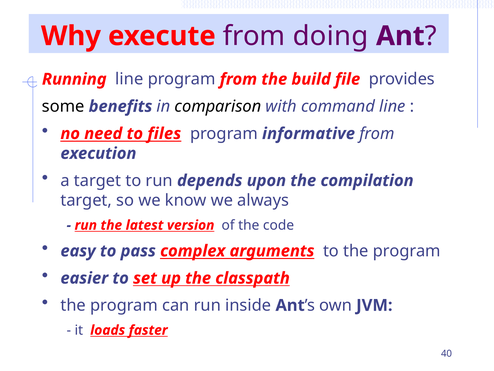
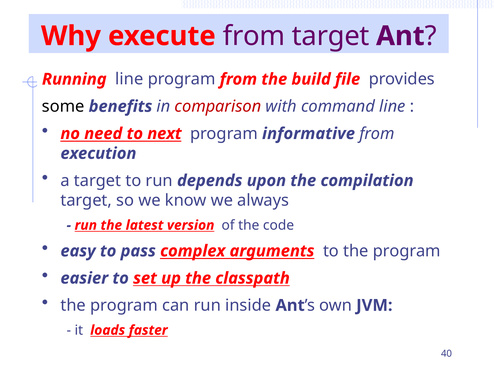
from doing: doing -> target (331, 36)
comparison colour: black -> red (218, 106)
files: files -> next (164, 133)
